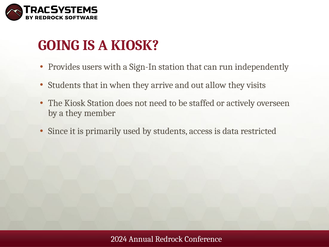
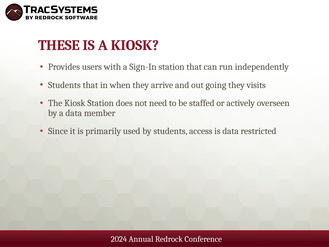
GOING: GOING -> THESE (59, 45)
allow: allow -> going (216, 85)
a they: they -> data (74, 113)
